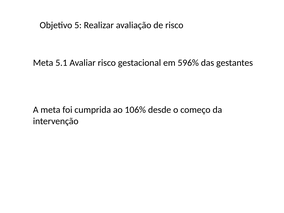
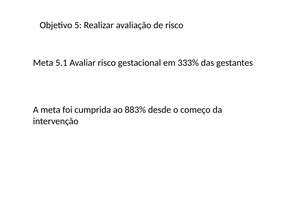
596%: 596% -> 333% (188, 63)
106%: 106% -> 883% (135, 110)
